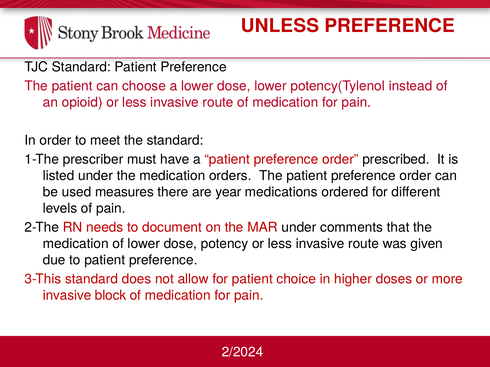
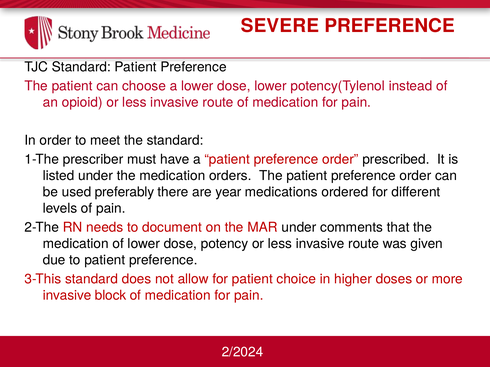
UNLESS: UNLESS -> SEVERE (280, 26)
measures: measures -> preferably (124, 192)
